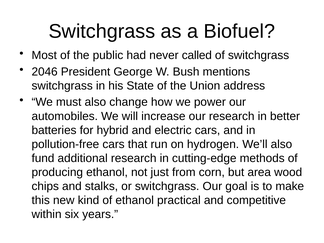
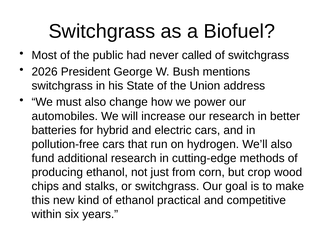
2046: 2046 -> 2026 (45, 72)
area: area -> crop (259, 172)
